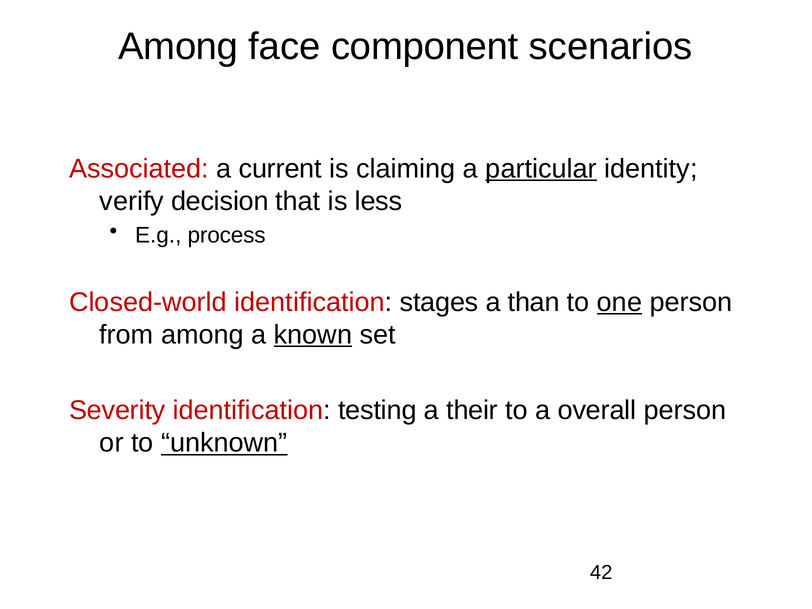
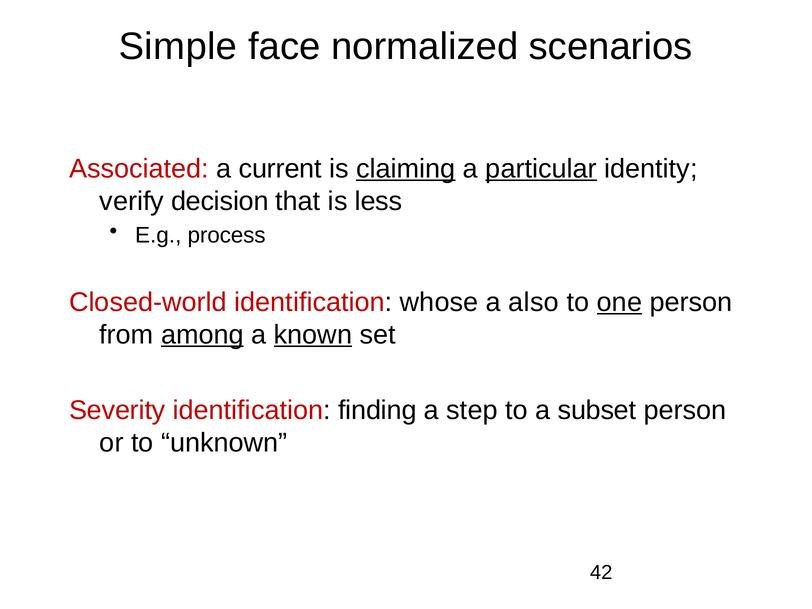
Among: Among -> Simple (178, 47)
component: component -> normalized (425, 47)
claiming underline: none -> present (406, 169)
stages: stages -> whose (439, 302)
than: than -> also (534, 302)
among underline: none -> present (202, 335)
testing: testing -> finding (377, 410)
their: their -> step (472, 410)
overall: overall -> subset (597, 410)
unknown underline: present -> none (224, 443)
